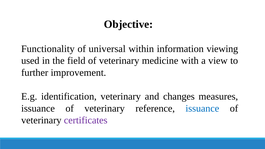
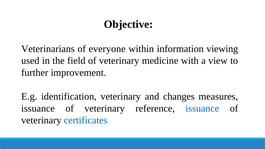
Functionality: Functionality -> Veterinarians (48, 49)
universal: universal -> everyone (107, 49)
certificates colour: purple -> blue (86, 120)
